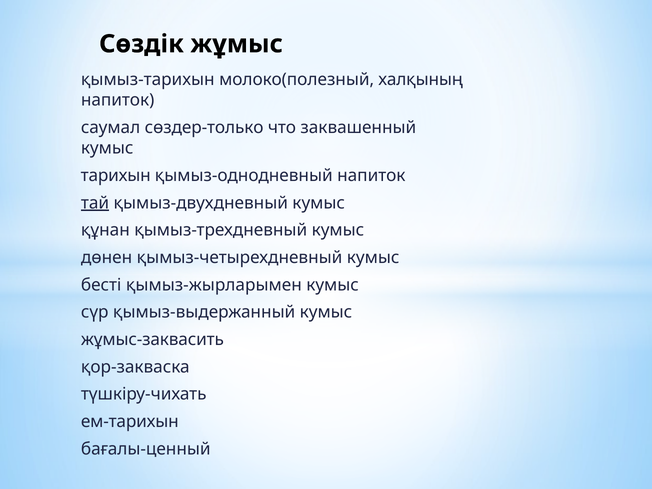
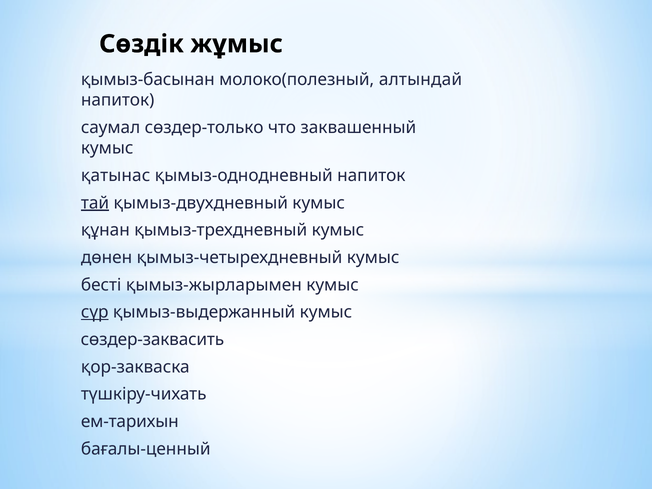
қымыз-тарихын: қымыз-тарихын -> қымыз-басынан (148, 80)
халқының: халқының -> алтындай (421, 80)
тарихын: тарихын -> қатынас (116, 176)
сүр underline: none -> present (95, 312)
жұмыс-заквасить: жұмыс-заквасить -> сөздер-заквасить (152, 340)
